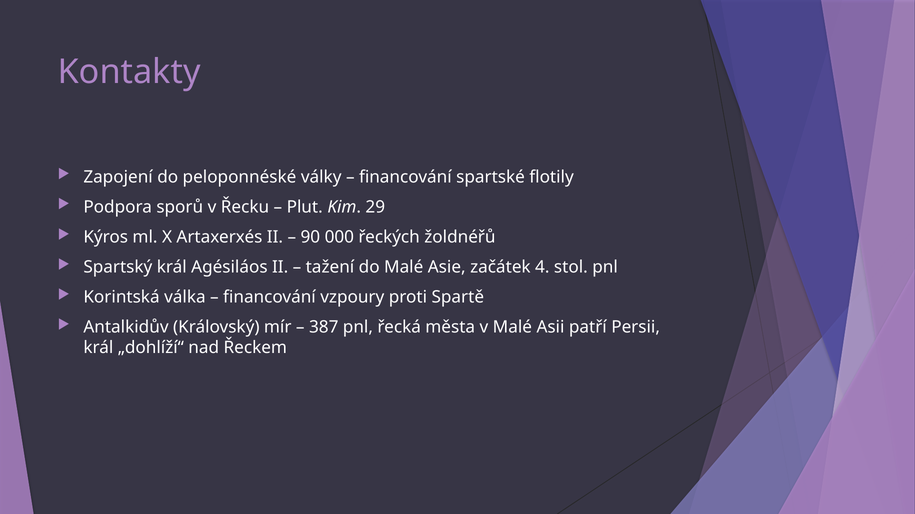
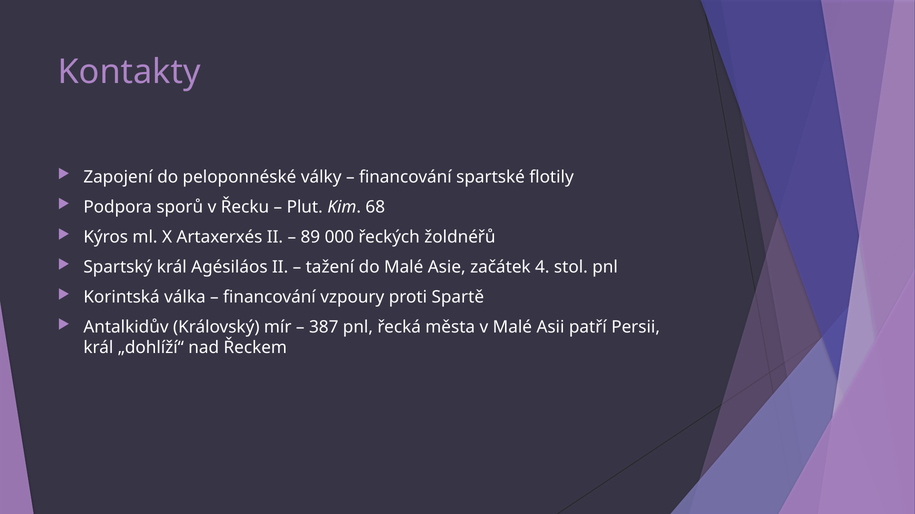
29: 29 -> 68 (375, 207)
90: 90 -> 89 (310, 237)
